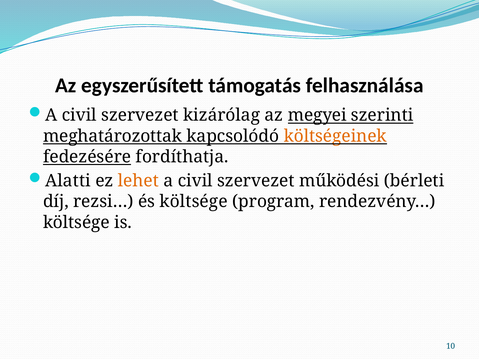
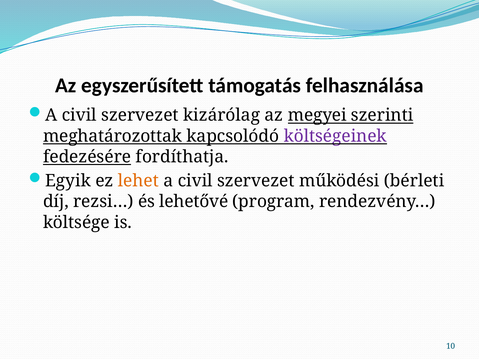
költségeinek colour: orange -> purple (335, 136)
Alatti: Alatti -> Egyik (68, 181)
és költsége: költsége -> lehetővé (194, 202)
